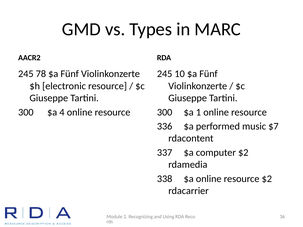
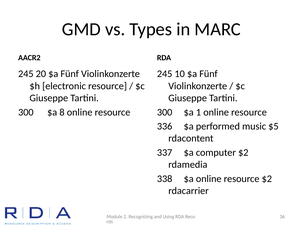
78: 78 -> 20 (41, 74)
4: 4 -> 8 (62, 112)
$7: $7 -> $5 (273, 126)
